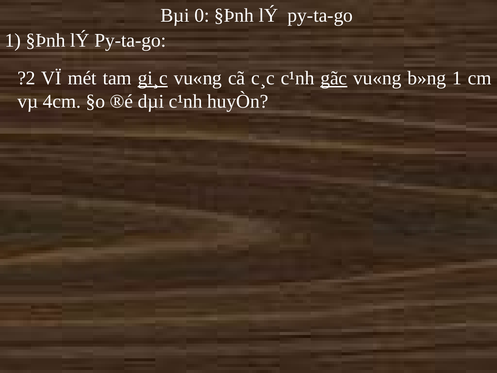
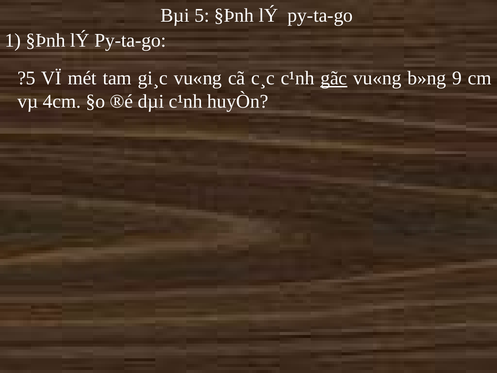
0: 0 -> 5 (202, 15)
?2: ?2 -> ?5 (27, 78)
gi¸c underline: present -> none (153, 78)
b»ng 1: 1 -> 9 (457, 78)
